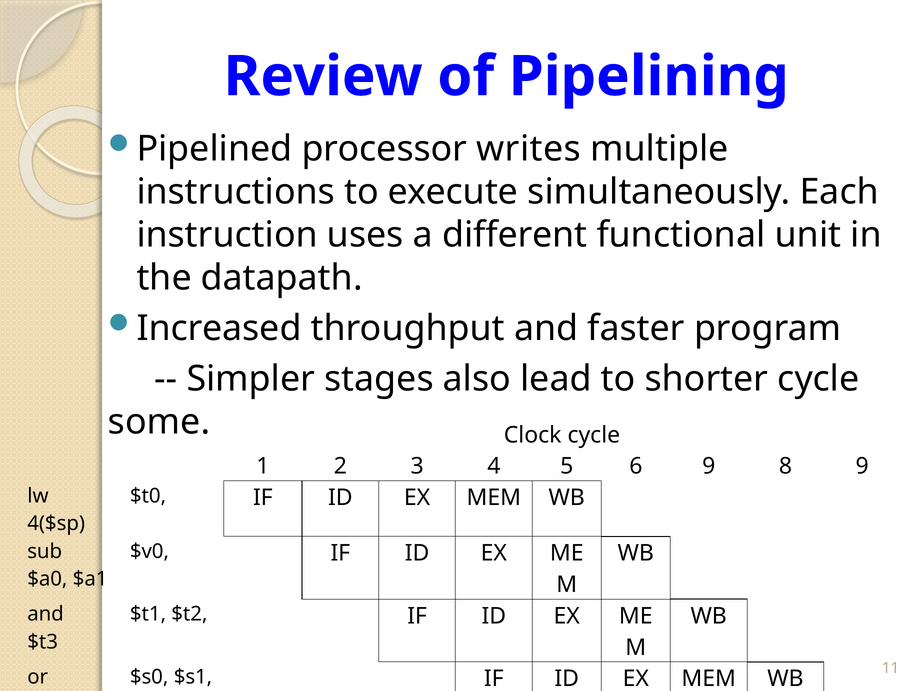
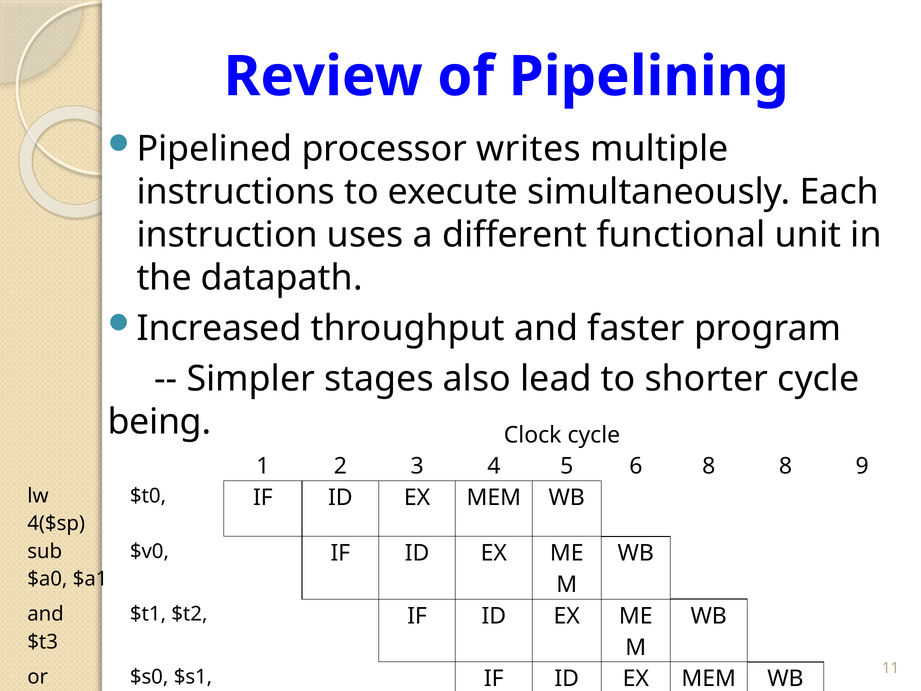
some: some -> being (159, 422)
6 9: 9 -> 8 (709, 466)
